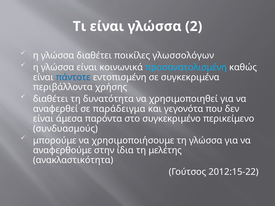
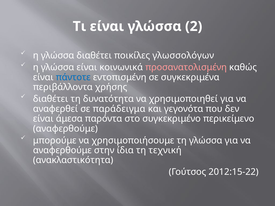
προσανατολισμένη colour: light blue -> pink (186, 67)
συνδυασμούς: συνδυασμούς -> αναφερθούμε (65, 129)
μελέτης: μελέτης -> τεχνική (165, 150)
